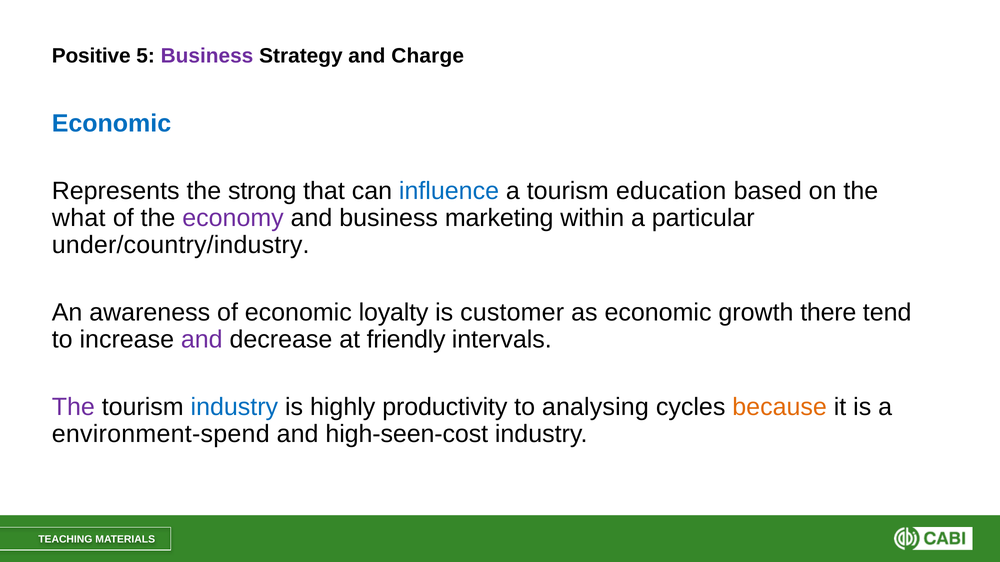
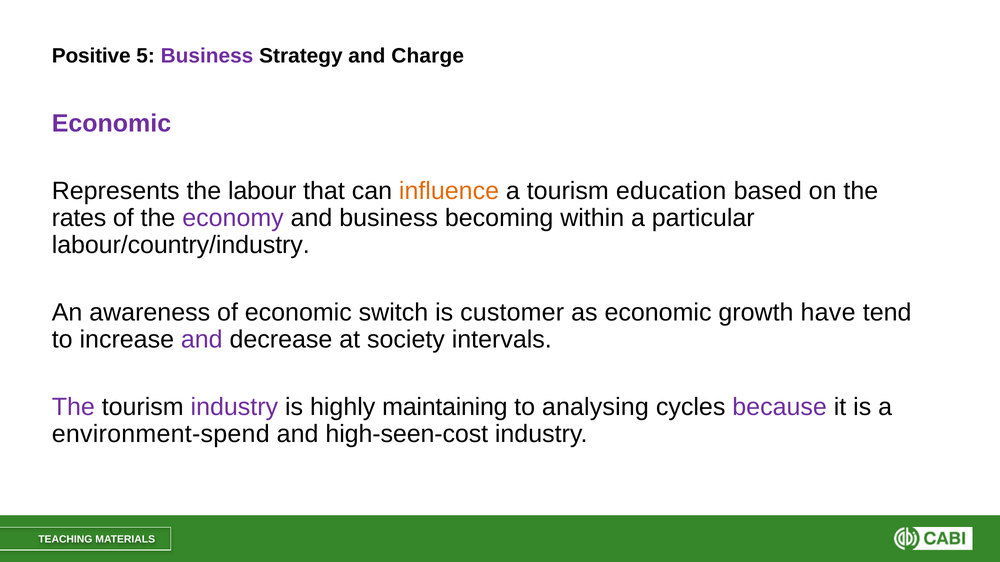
Economic colour: blue -> purple (111, 124)
strong: strong -> labour (262, 191)
influence colour: blue -> orange (449, 191)
what: what -> rates (79, 218)
marketing: marketing -> becoming (499, 218)
under/country/industry: under/country/industry -> labour/country/industry (181, 245)
loyalty: loyalty -> switch (393, 313)
there: there -> have (828, 313)
friendly: friendly -> society (406, 340)
industry colour: blue -> purple (234, 407)
productivity: productivity -> maintaining (445, 407)
because colour: orange -> purple (780, 407)
